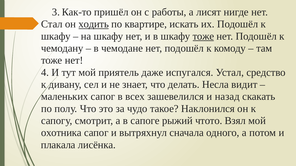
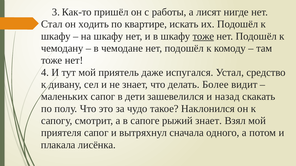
ходить underline: present -> none (94, 24)
Несла: Несла -> Более (215, 85)
всех: всех -> дети (135, 97)
рыжий чтото: чтото -> знает (209, 121)
охотника: охотника -> приятеля (61, 133)
